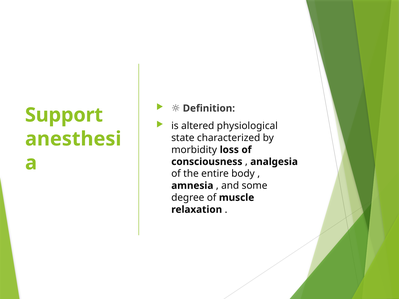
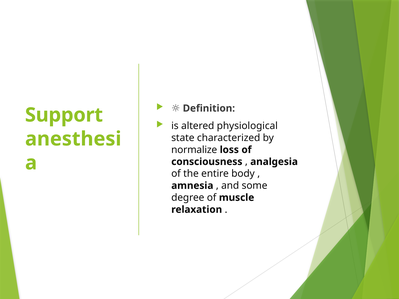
morbidity: morbidity -> normalize (194, 150)
